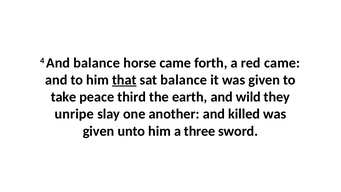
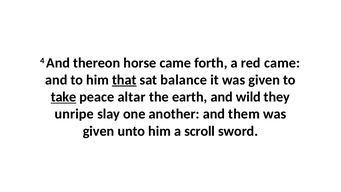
And balance: balance -> thereon (97, 63)
take underline: none -> present (64, 97)
third: third -> altar (132, 97)
killed: killed -> them (244, 114)
three: three -> scroll (200, 131)
